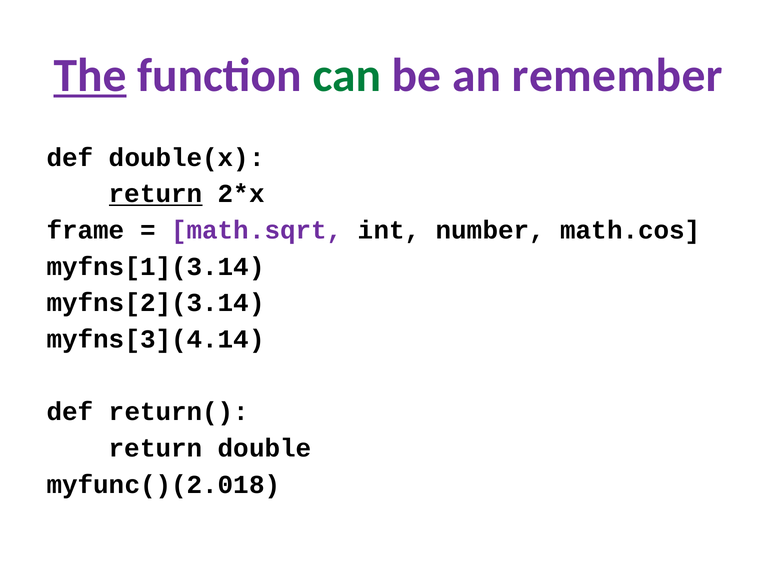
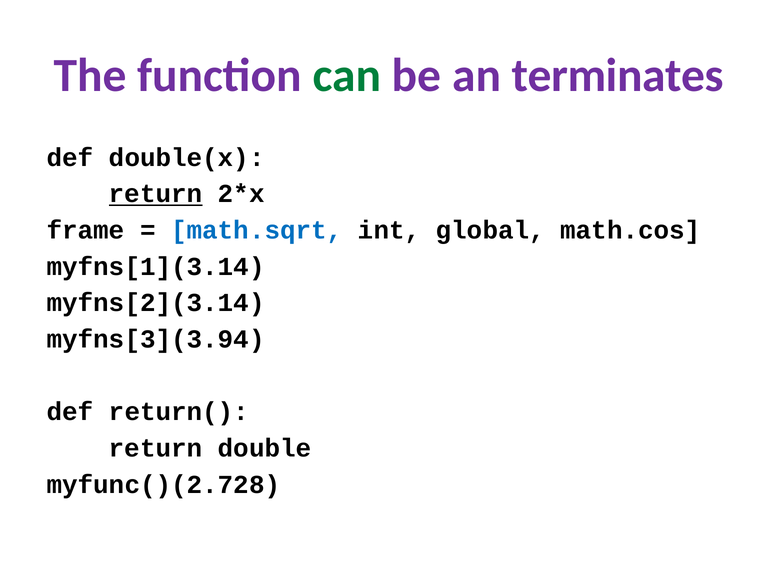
The underline: present -> none (90, 75)
remember: remember -> terminates (618, 75)
math.sqrt colour: purple -> blue (257, 230)
number: number -> global (490, 230)
myfns[3](4.14: myfns[3](4.14 -> myfns[3](3.94 (156, 339)
myfunc()(2.018: myfunc()(2.018 -> myfunc()(2.728 (163, 484)
